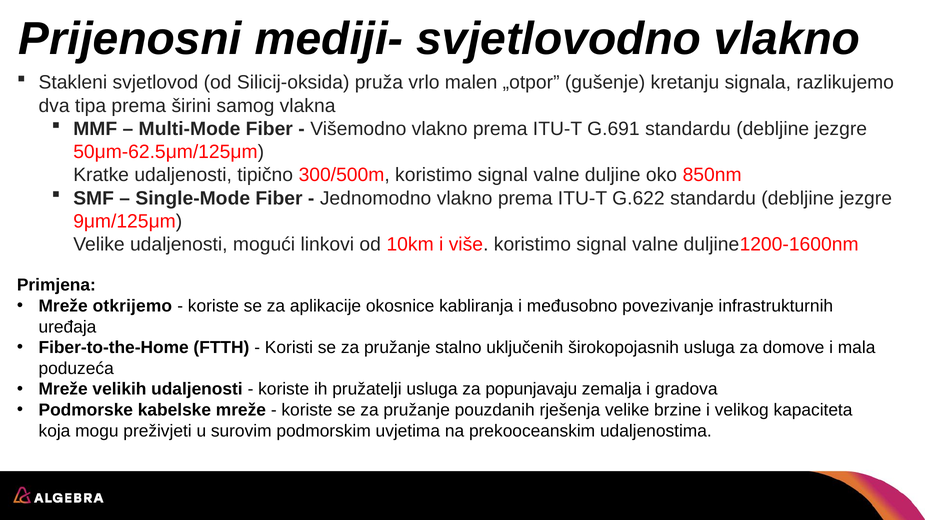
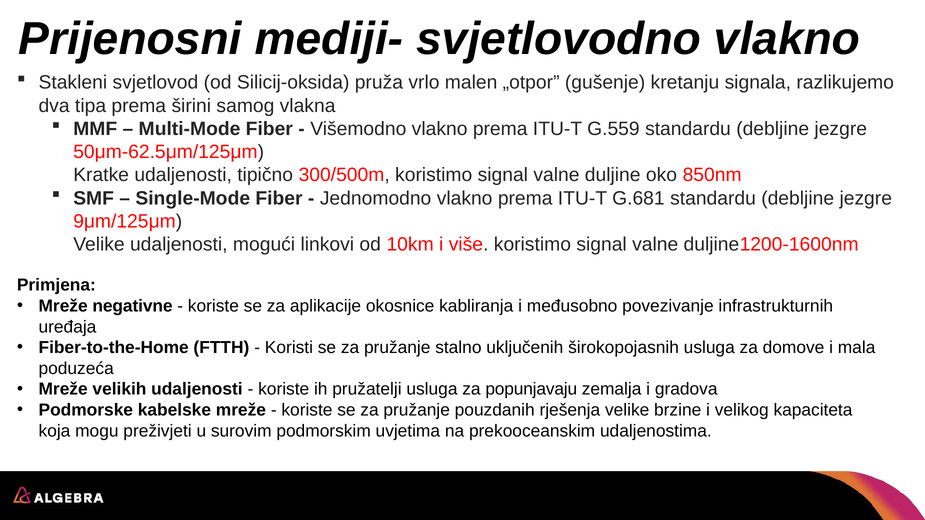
G.691: G.691 -> G.559 (613, 129)
G.622: G.622 -> G.681 (638, 198)
otkrijemo: otkrijemo -> negativne (133, 306)
